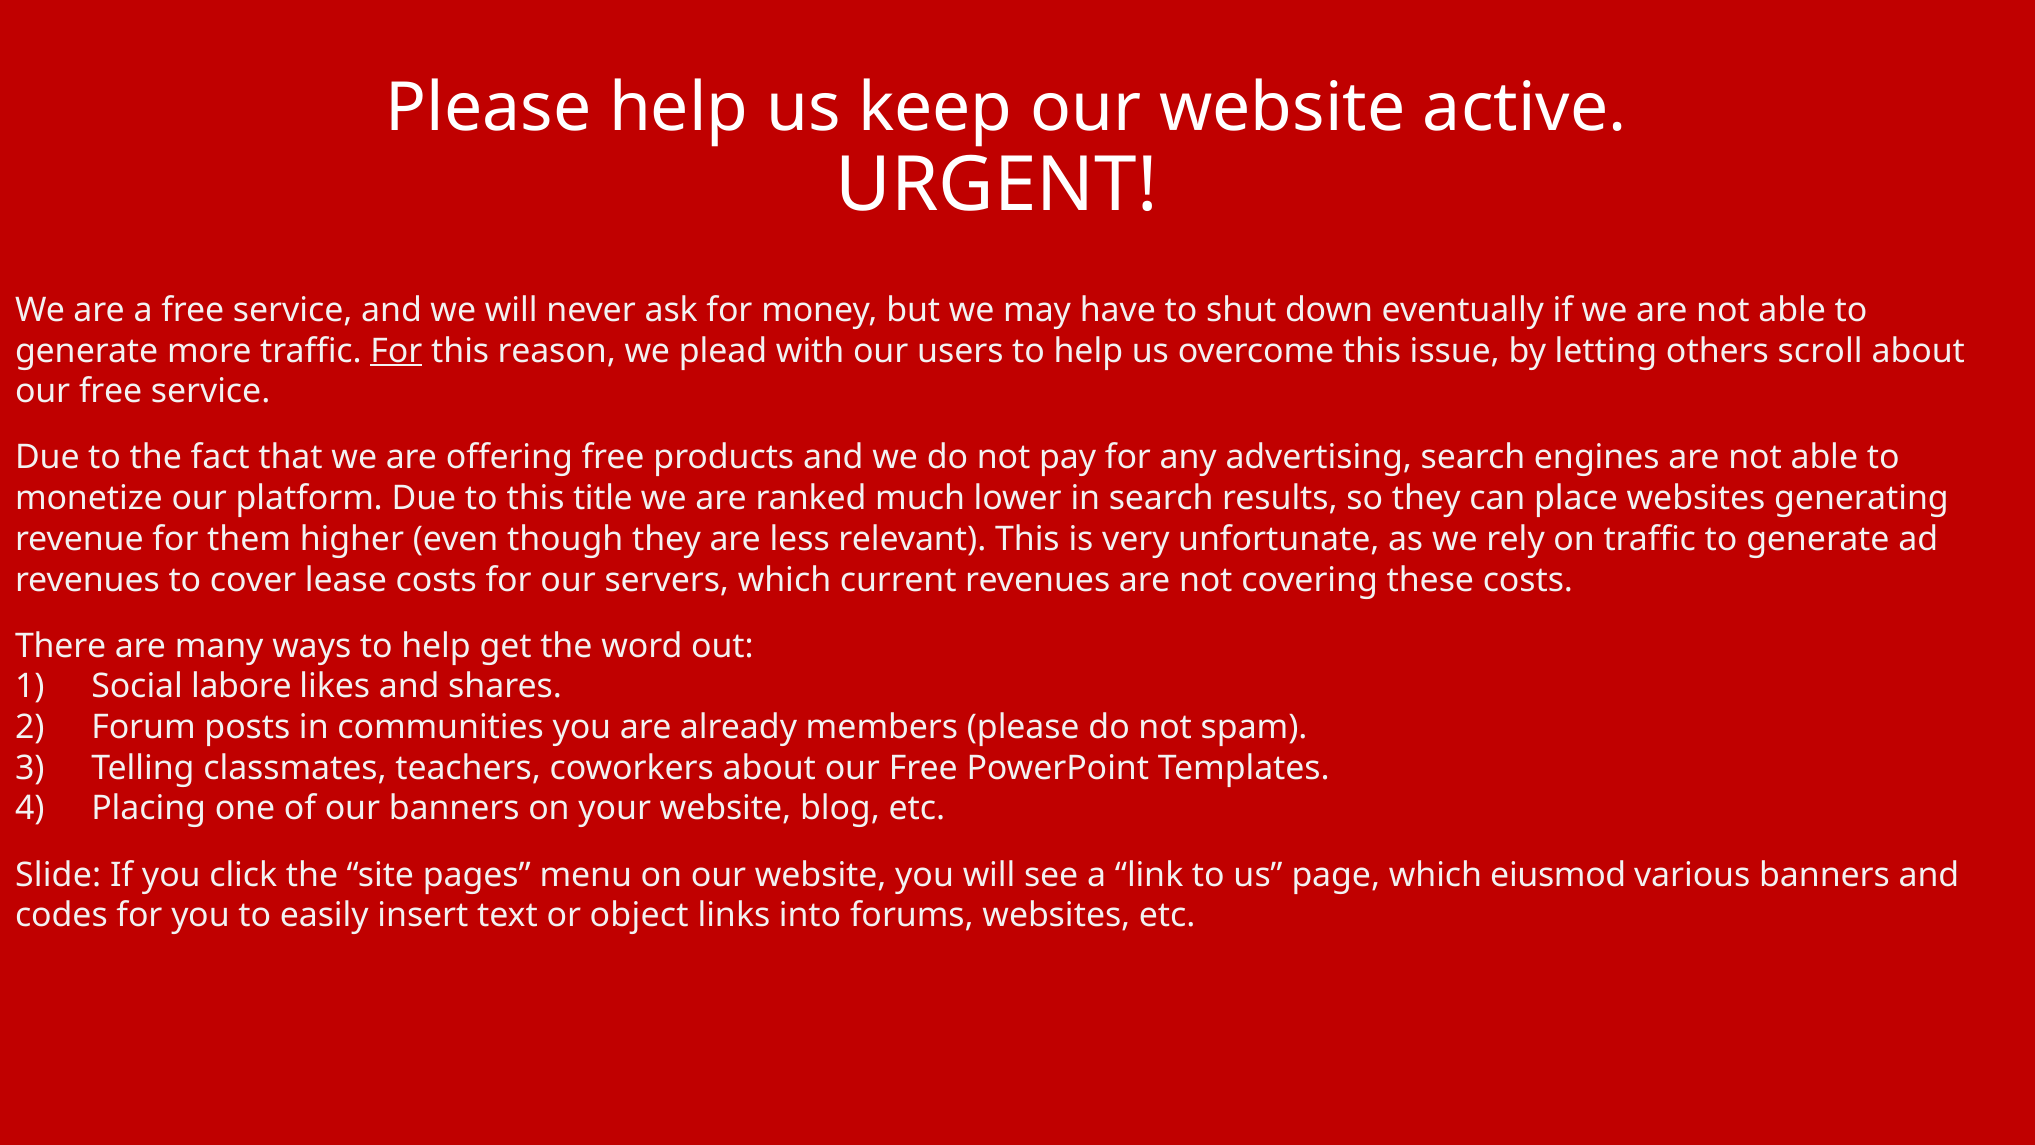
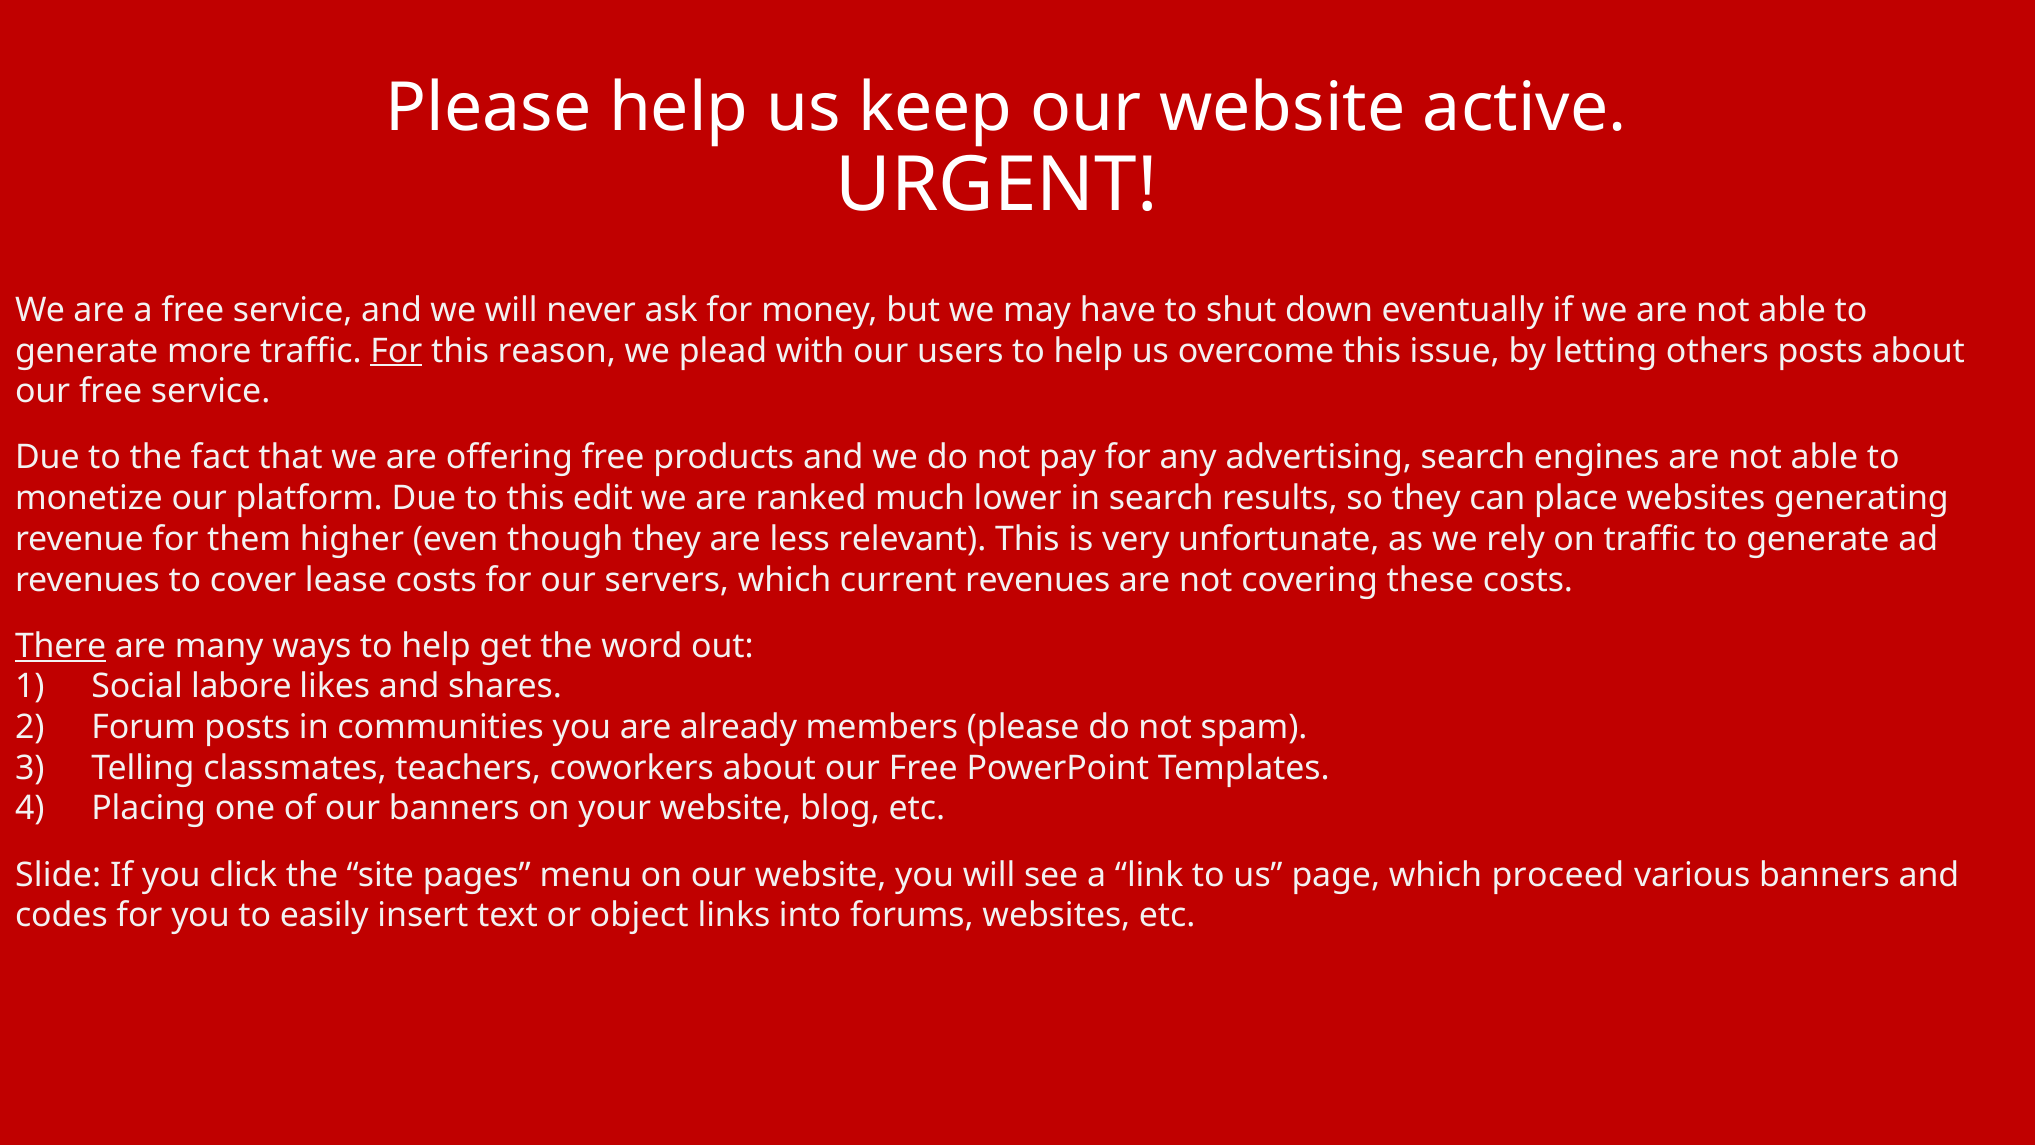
others scroll: scroll -> posts (1820, 351)
title: title -> edit (603, 498)
There underline: none -> present (61, 646)
eiusmod: eiusmod -> proceed (1558, 875)
